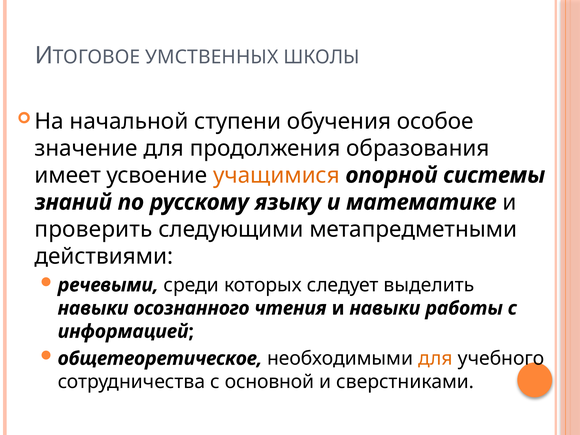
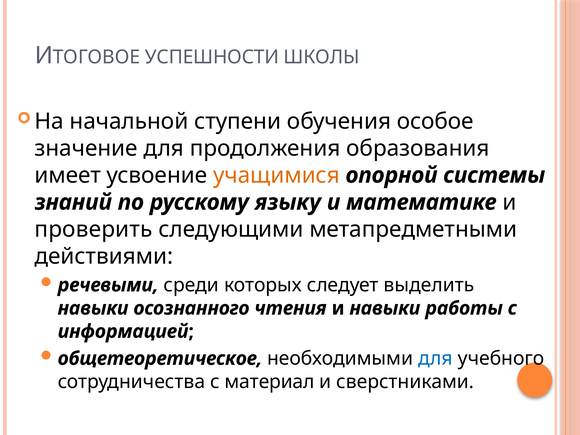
УМСТВЕННЫХ: УМСТВЕННЫХ -> УСПЕШНОСТИ (212, 57)
для colour: orange -> blue (435, 359)
основной: основной -> материал (270, 382)
